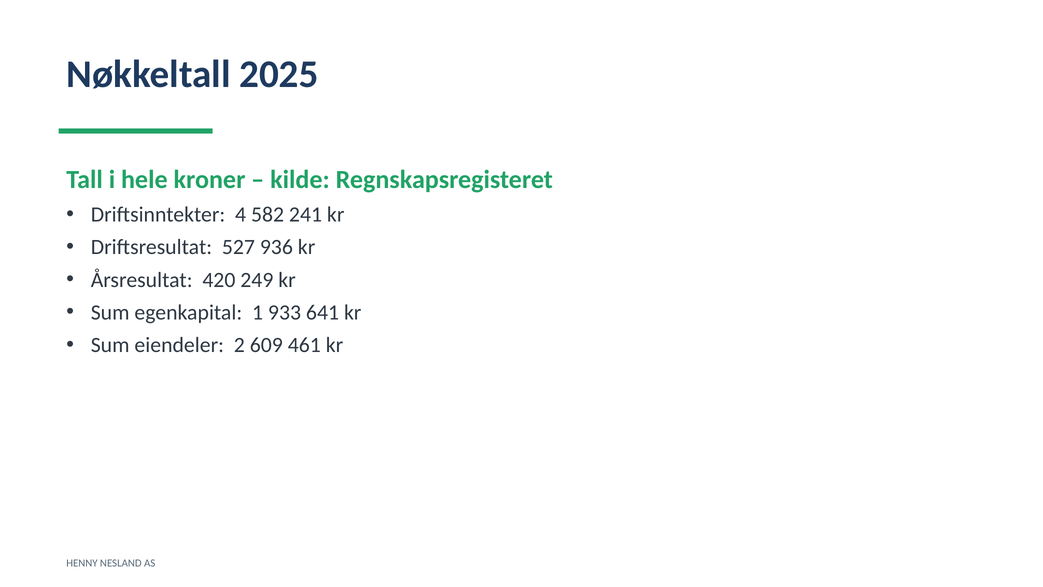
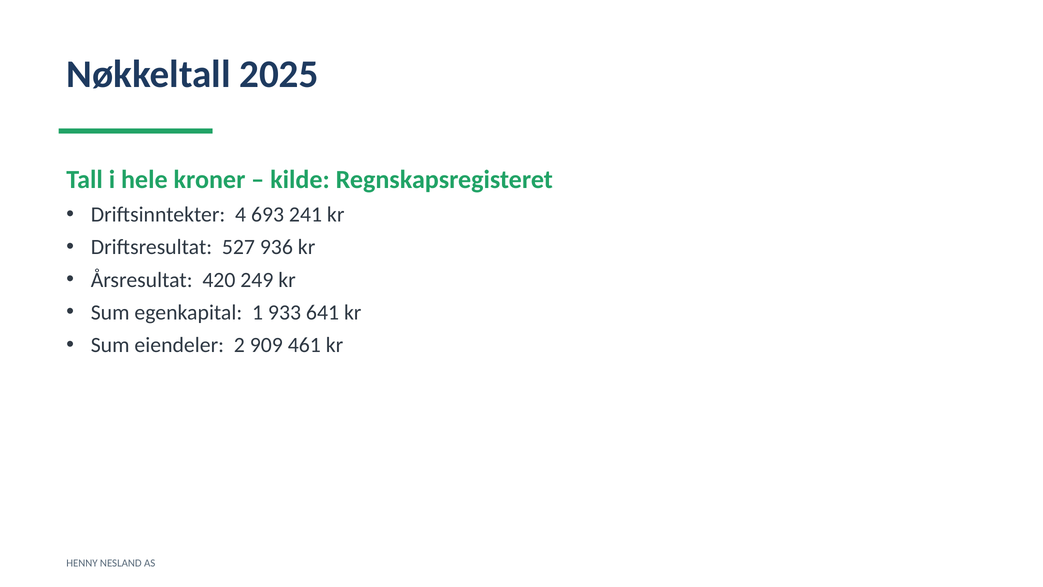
582: 582 -> 693 (268, 214)
609: 609 -> 909 (266, 345)
